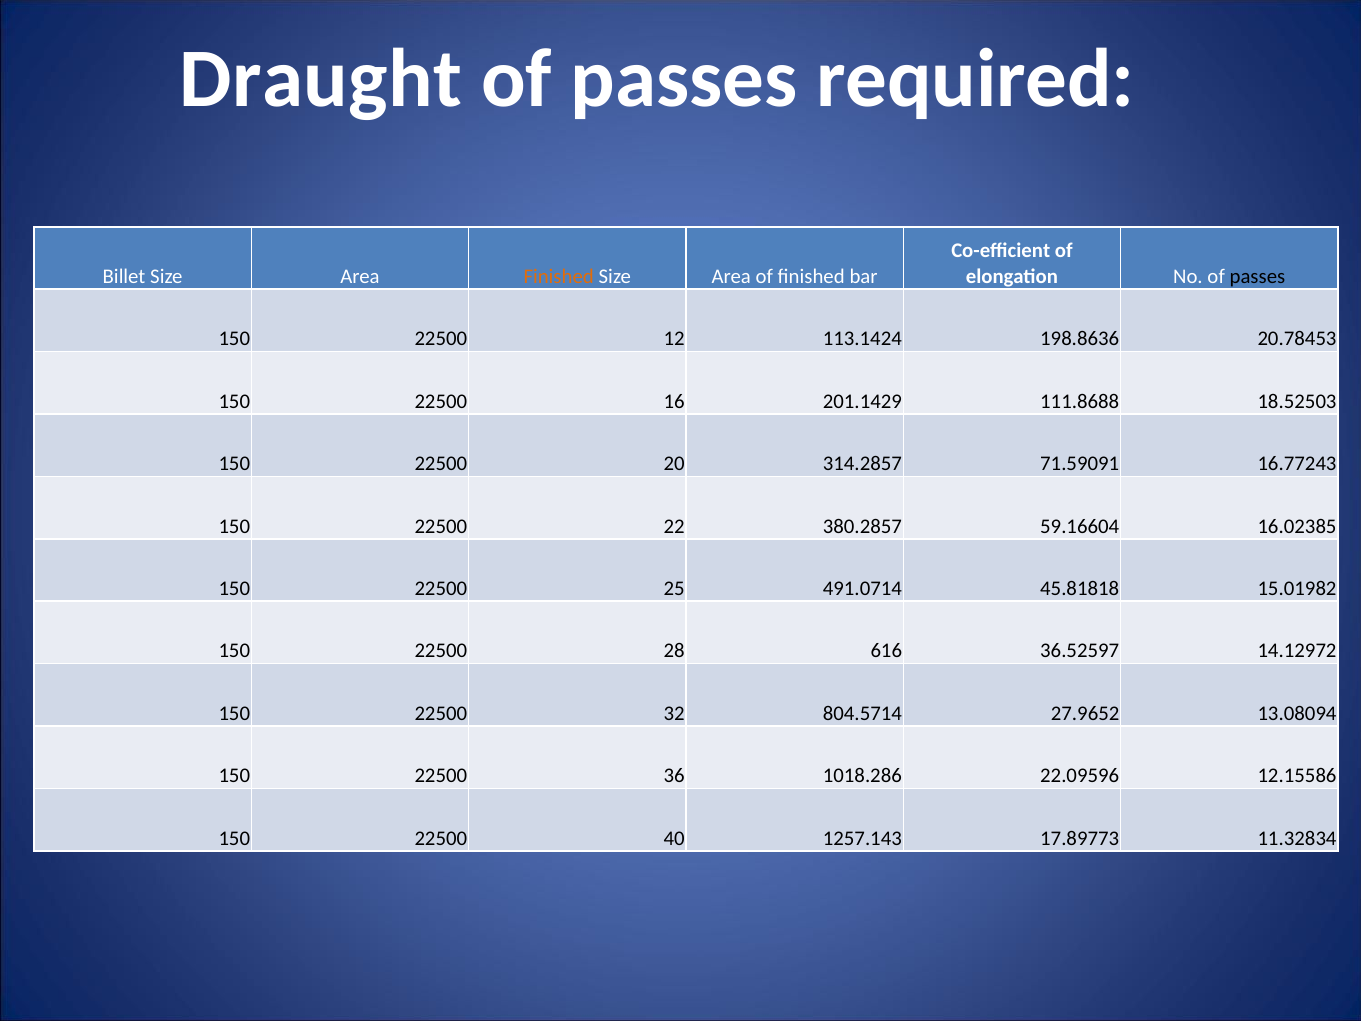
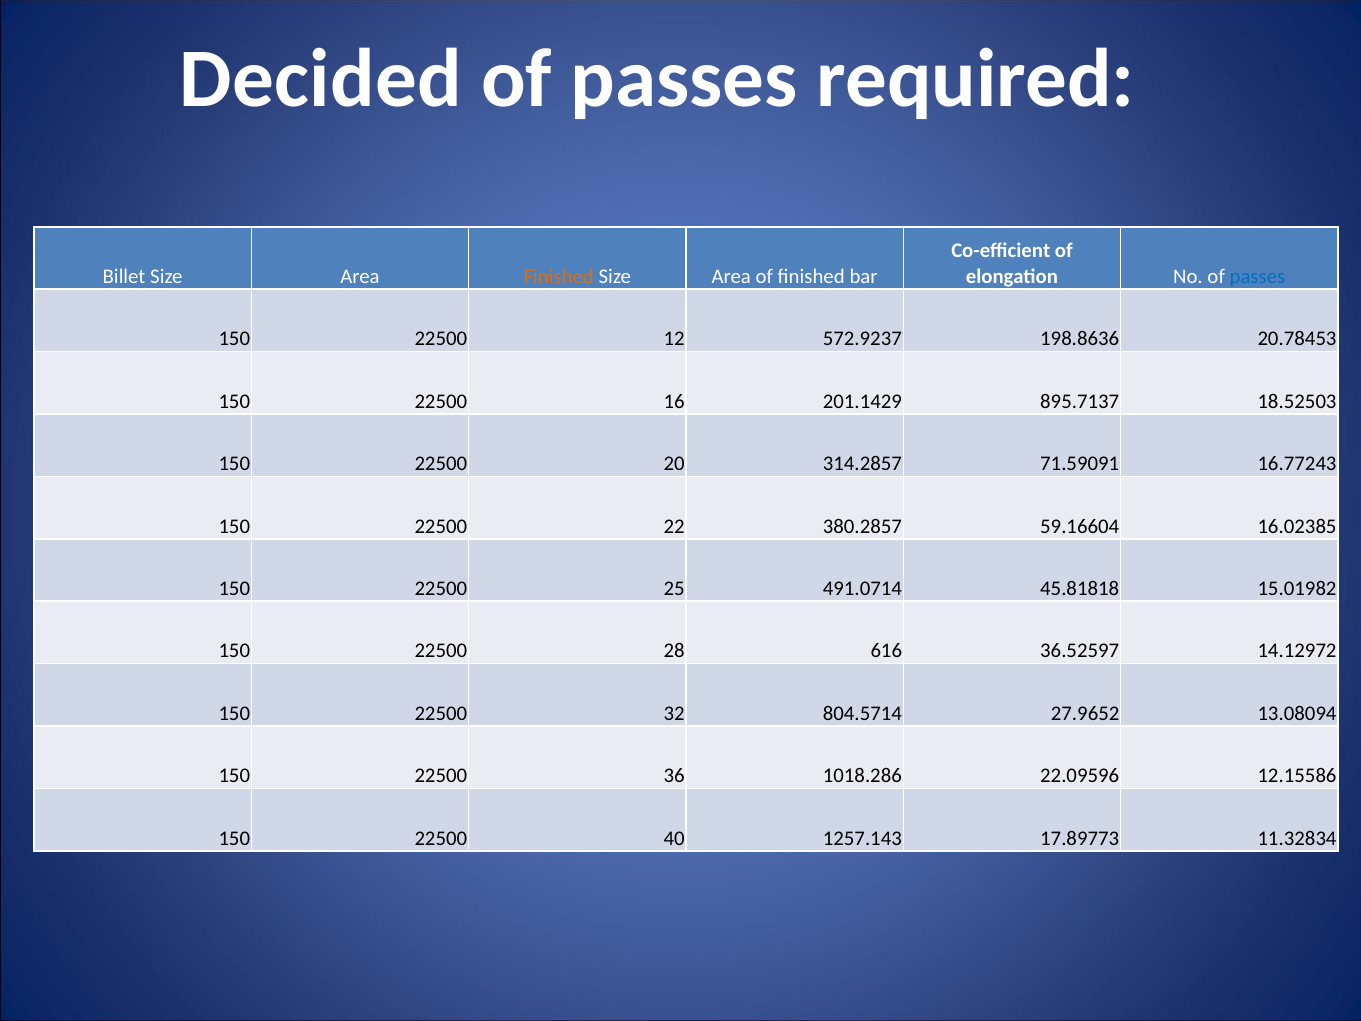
Draught: Draught -> Decided (321, 80)
passes colour: black -> blue (1257, 277)
113.1424: 113.1424 -> 572.9237 (862, 339)
111.8688: 111.8688 -> 895.7137 (1080, 401)
